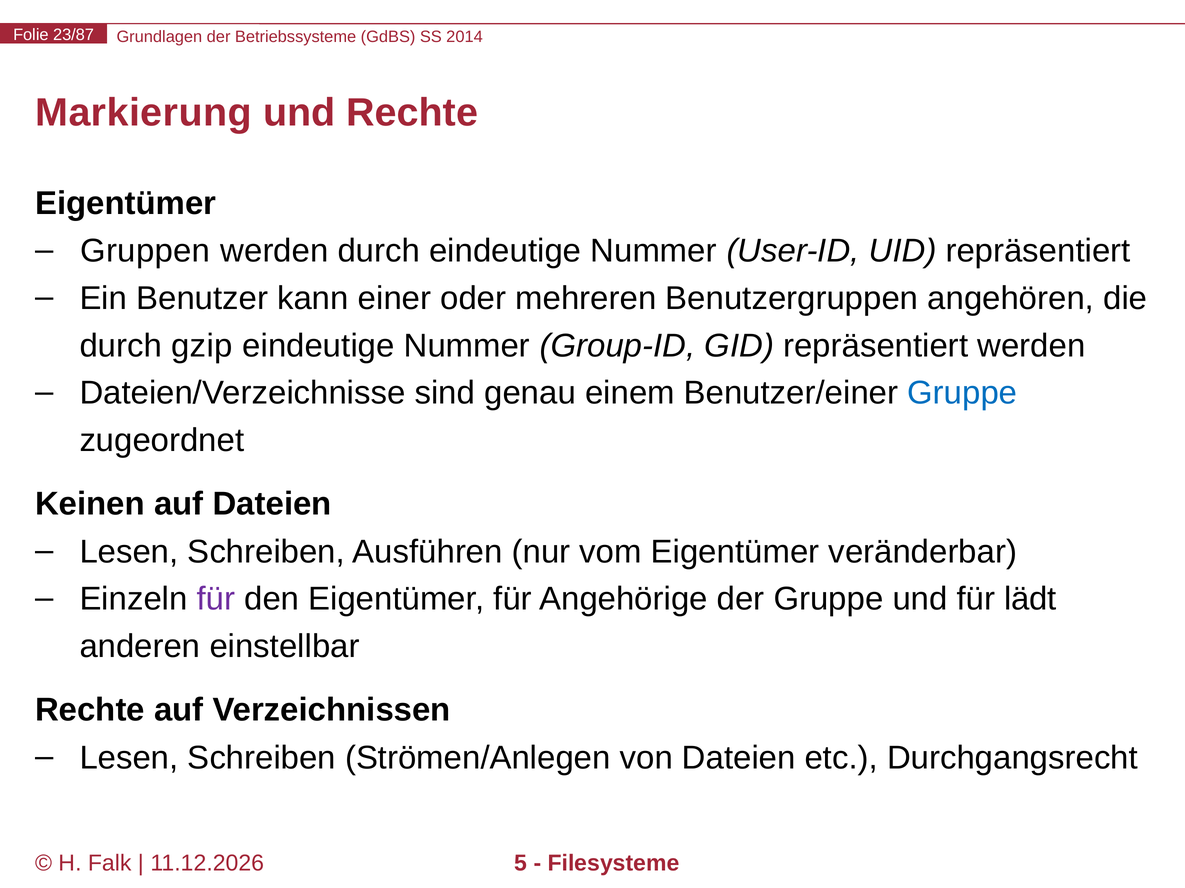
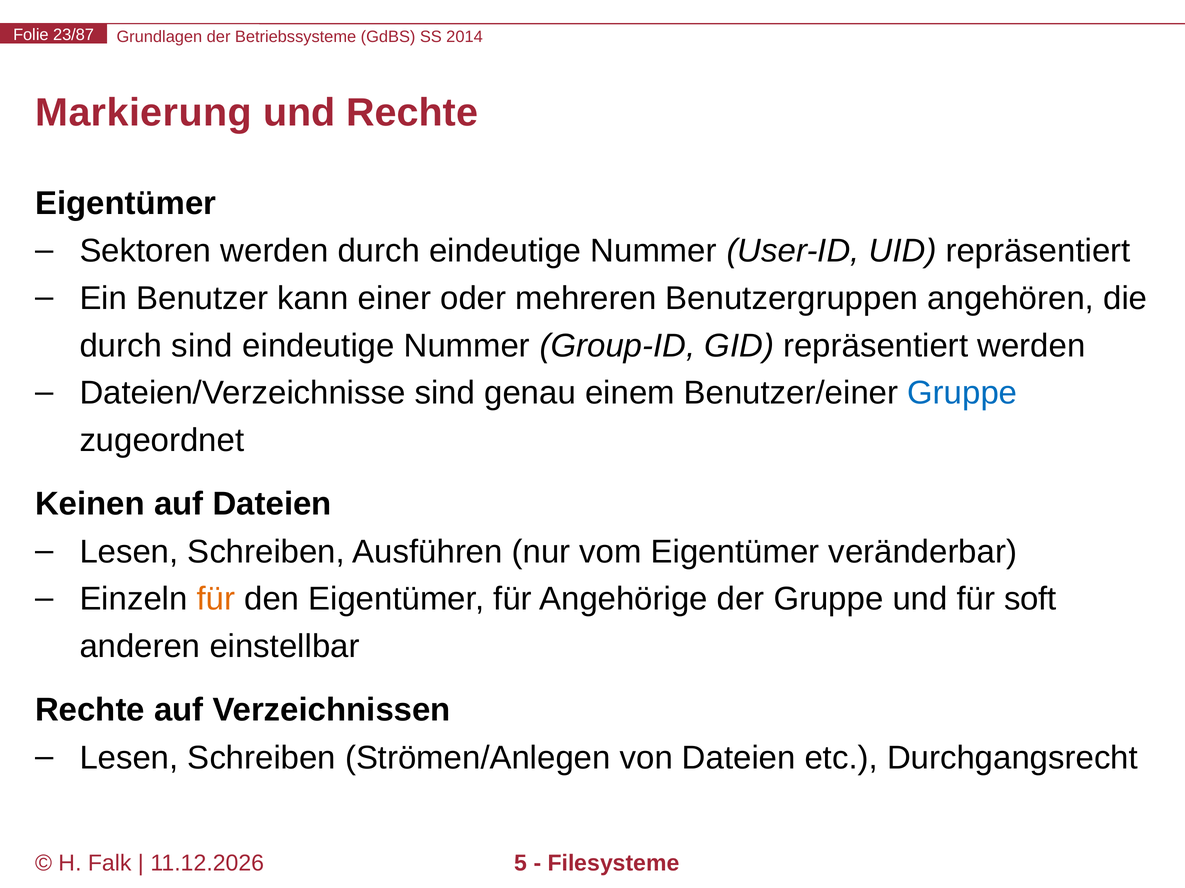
Gruppen: Gruppen -> Sektoren (145, 251)
durch gzip: gzip -> sind (202, 346)
für colour: purple -> orange (216, 600)
lädt: lädt -> soft (1030, 600)
